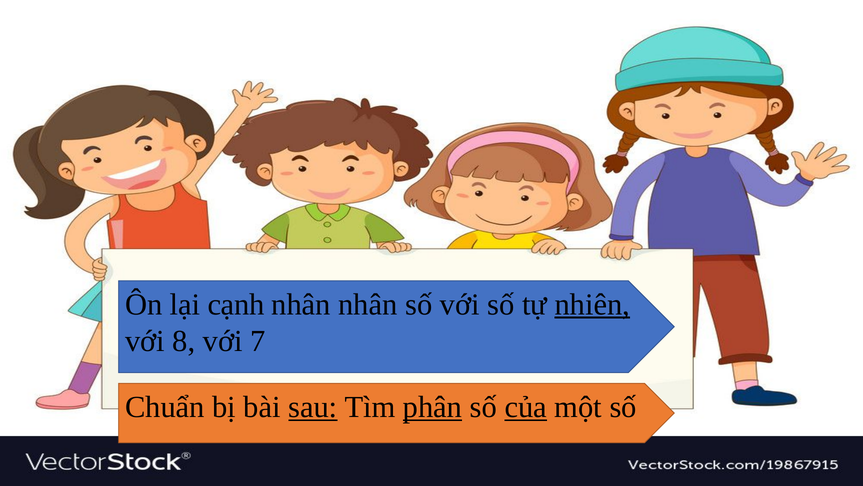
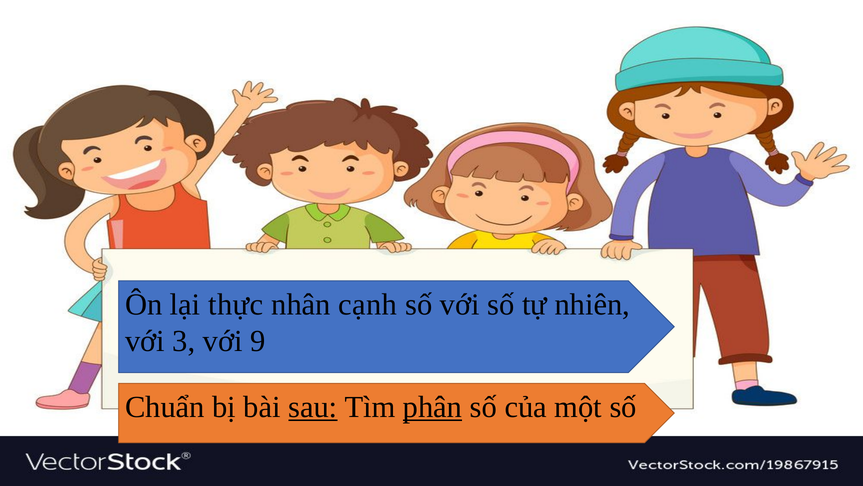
cạnh: cạnh -> thực (236, 304)
nhân nhân: nhân -> cạnh (368, 304)
nhiên underline: present -> none (592, 304)
8: 8 -> 3 (184, 341)
7: 7 -> 9 (258, 341)
của underline: present -> none (526, 407)
